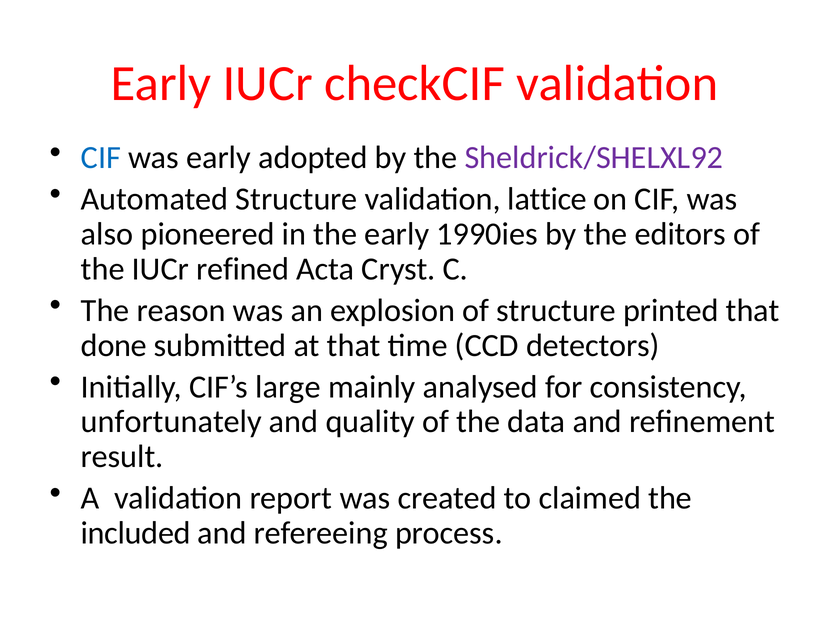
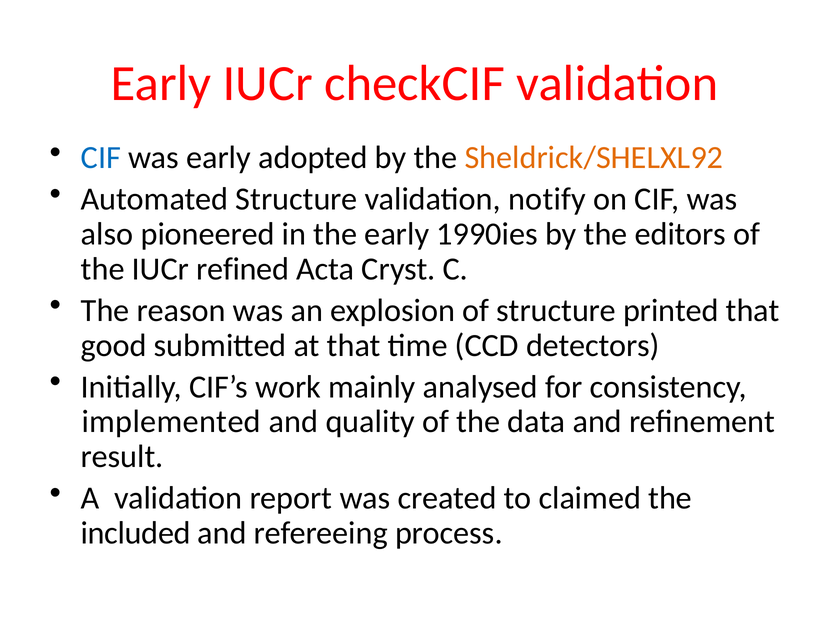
Sheldrick/SHELXL92 colour: purple -> orange (594, 158)
lattice: lattice -> notify (547, 199)
done: done -> good (114, 345)
large: large -> work (288, 387)
unfortunately: unfortunately -> implemented (171, 421)
